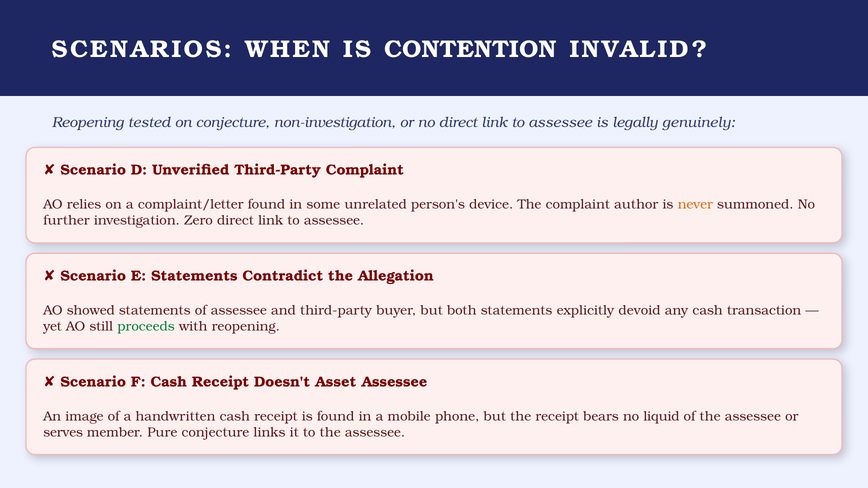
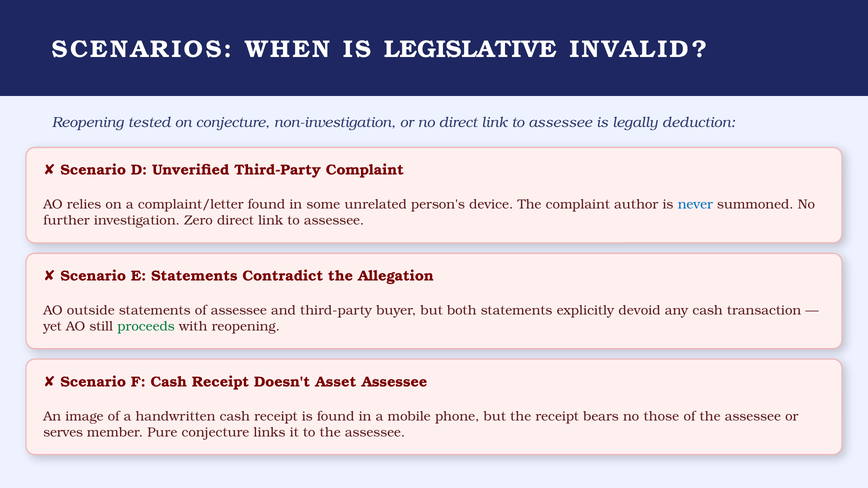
CONTENTION: CONTENTION -> LEGISLATIVE (470, 49)
genuinely: genuinely -> deduction (699, 122)
never colour: orange -> blue (695, 205)
showed: showed -> outside (91, 311)
liquid: liquid -> those (661, 417)
